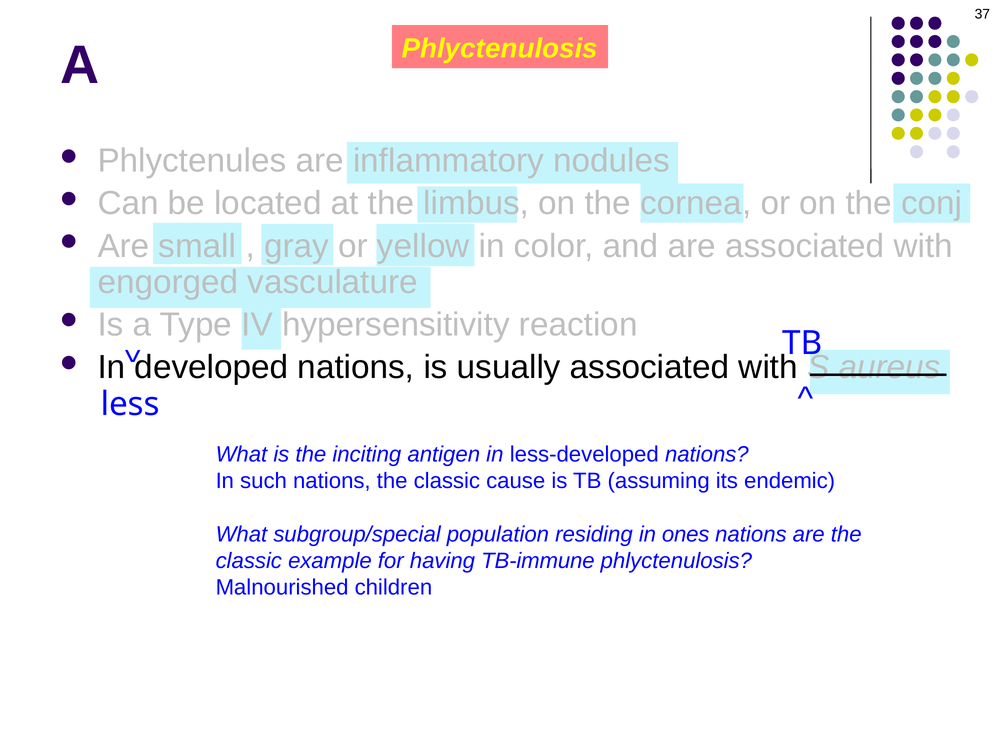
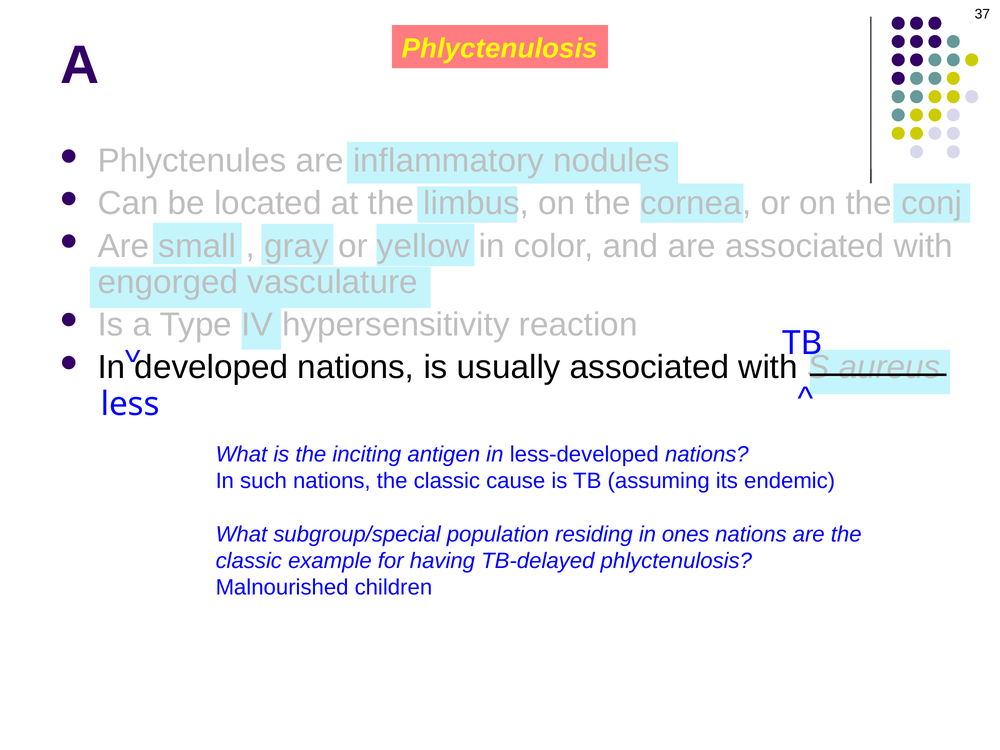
TB-immune: TB-immune -> TB-delayed (538, 561)
